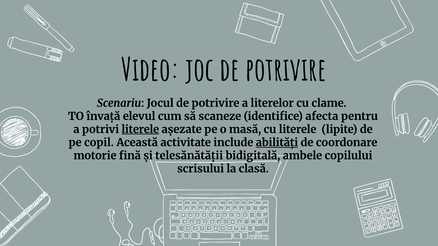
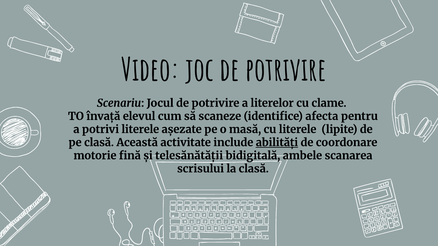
literele underline: present -> none (140, 130)
pe copil: copil -> clasă (99, 143)
copilului: copilului -> scanarea (349, 156)
